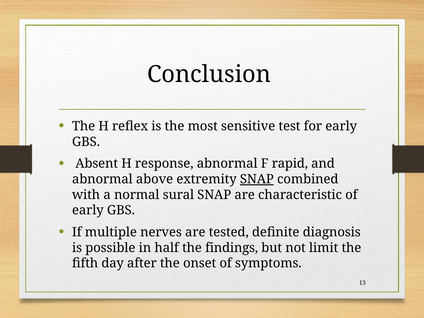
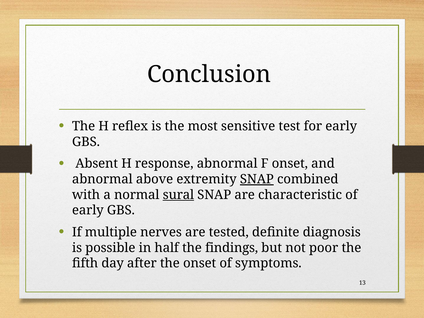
F rapid: rapid -> onset (290, 164)
sural underline: none -> present (178, 195)
limit: limit -> poor (324, 248)
